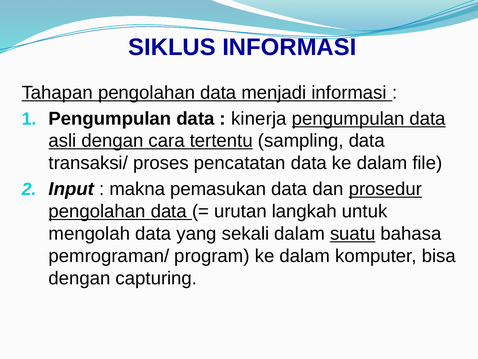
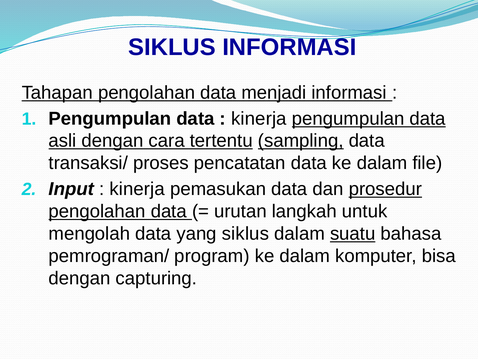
sampling underline: none -> present (301, 141)
makna: makna -> kinerja (137, 189)
yang sekali: sekali -> siklus (245, 233)
